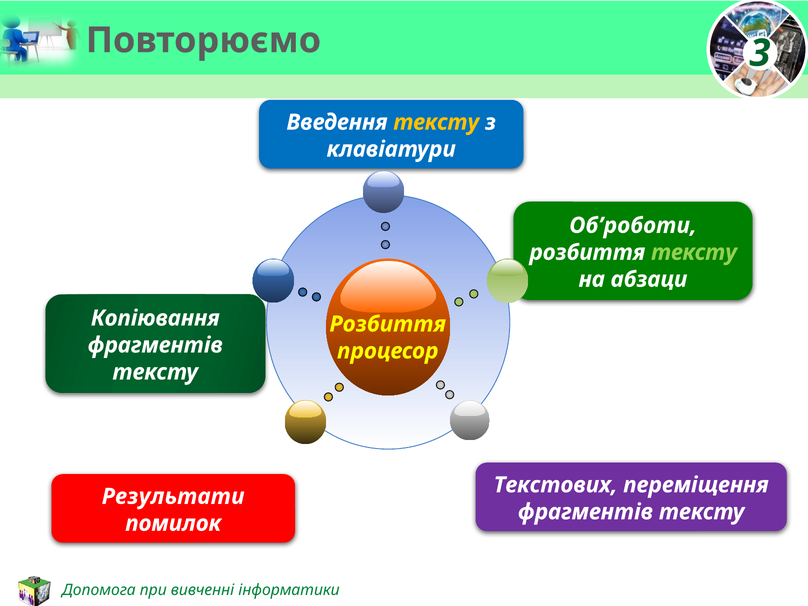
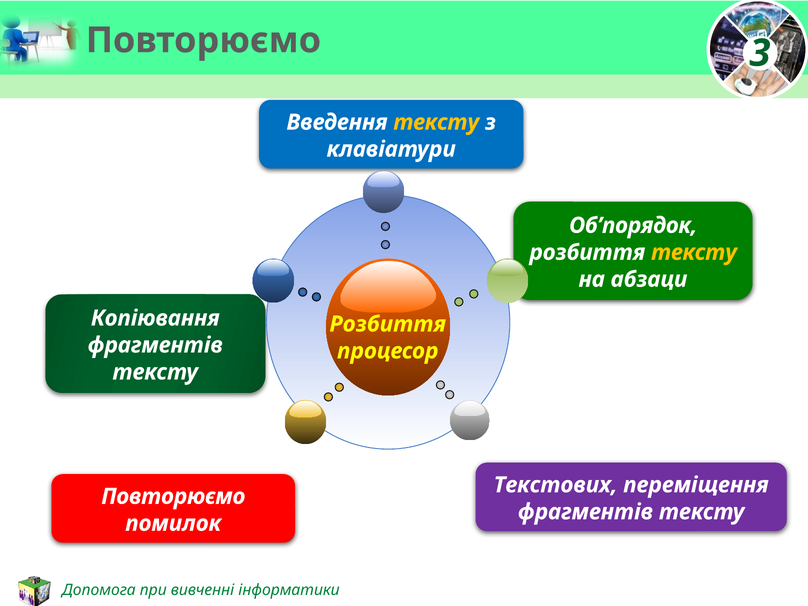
Об’роботи: Об’роботи -> Об’порядок (633, 225)
тексту colour: light green -> yellow (694, 252)
Результати: Результати -> Повторюємо (173, 496)
